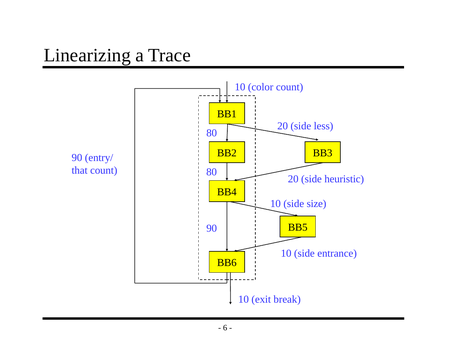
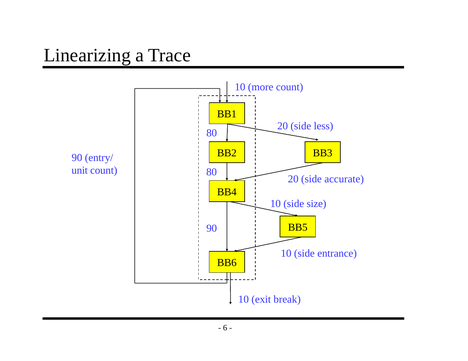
color: color -> more (261, 87)
that: that -> unit (80, 171)
heuristic: heuristic -> accurate (344, 179)
